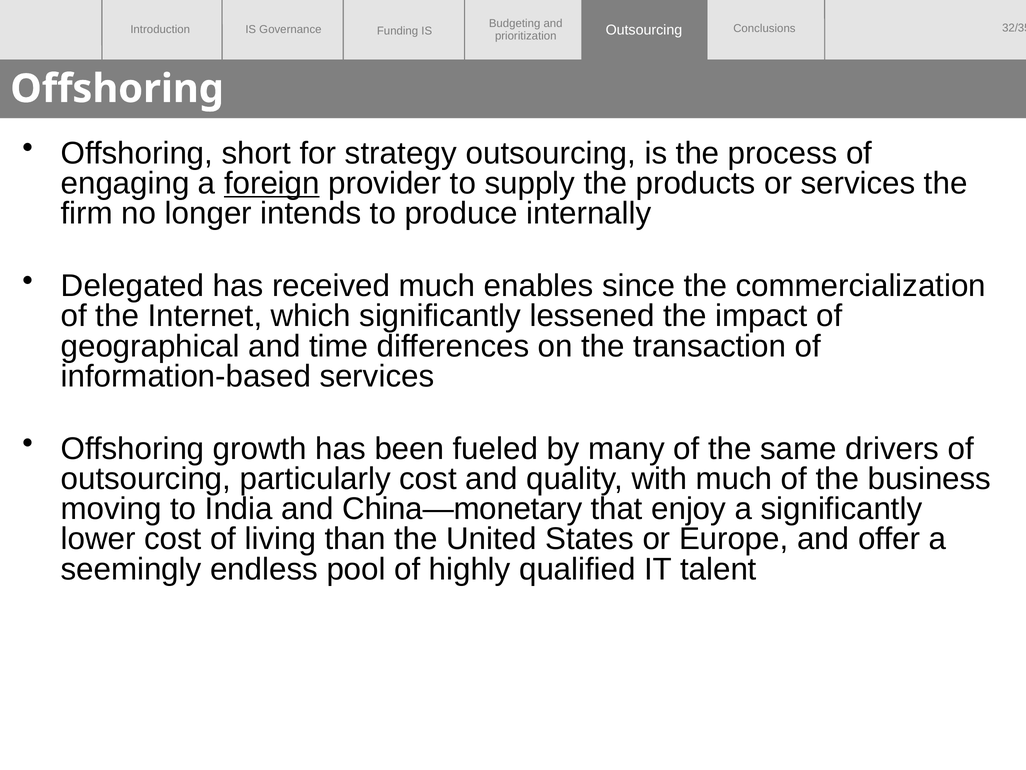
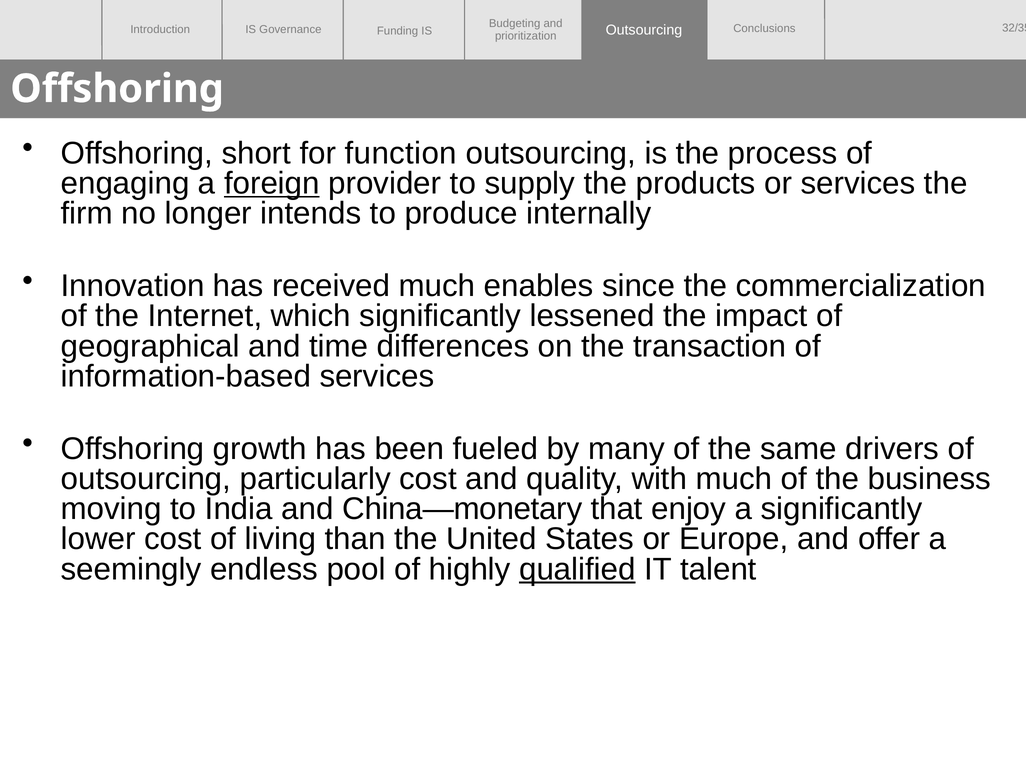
strategy: strategy -> function (401, 153)
Delegated: Delegated -> Innovation (133, 286)
qualified underline: none -> present (577, 569)
